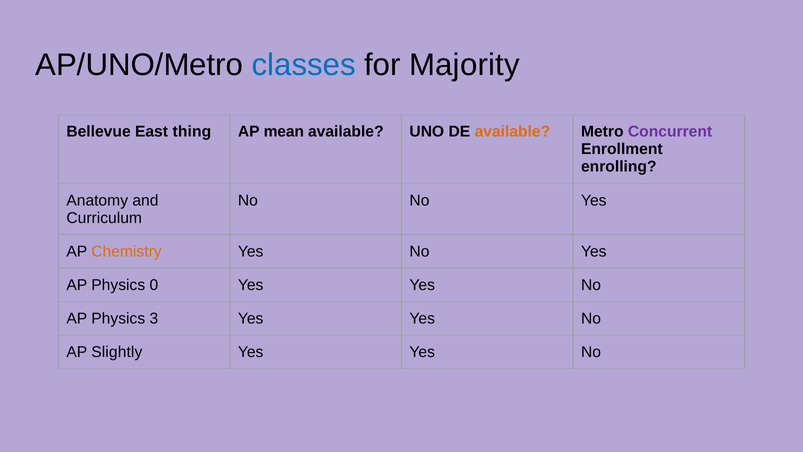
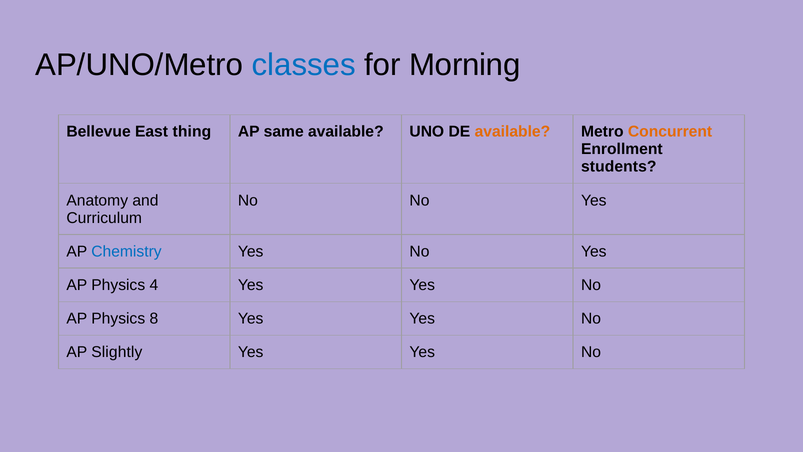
Majority: Majority -> Morning (465, 65)
mean: mean -> same (284, 132)
Concurrent colour: purple -> orange (670, 132)
enrolling: enrolling -> students (619, 167)
Chemistry colour: orange -> blue (126, 251)
0: 0 -> 4 (154, 285)
3: 3 -> 8 (154, 319)
